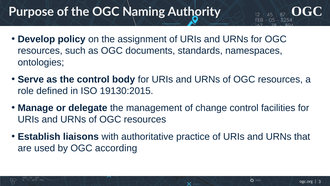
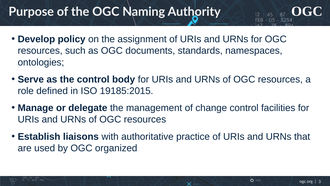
19130:2015: 19130:2015 -> 19185:2015 (127, 91)
according: according -> organized (116, 148)
